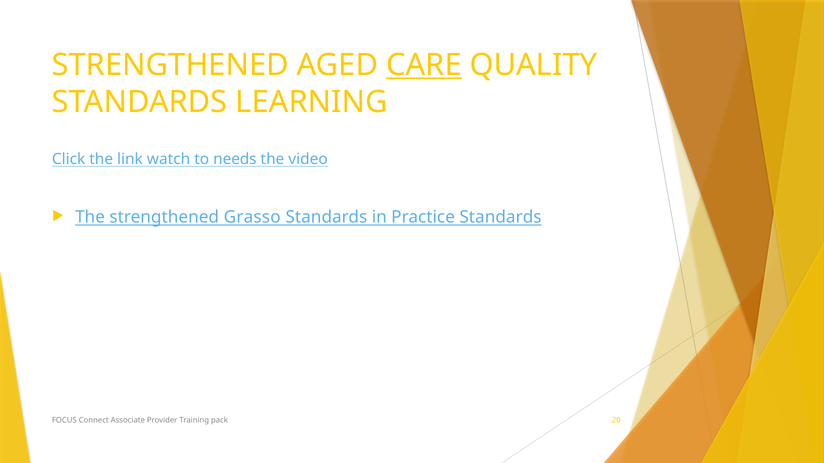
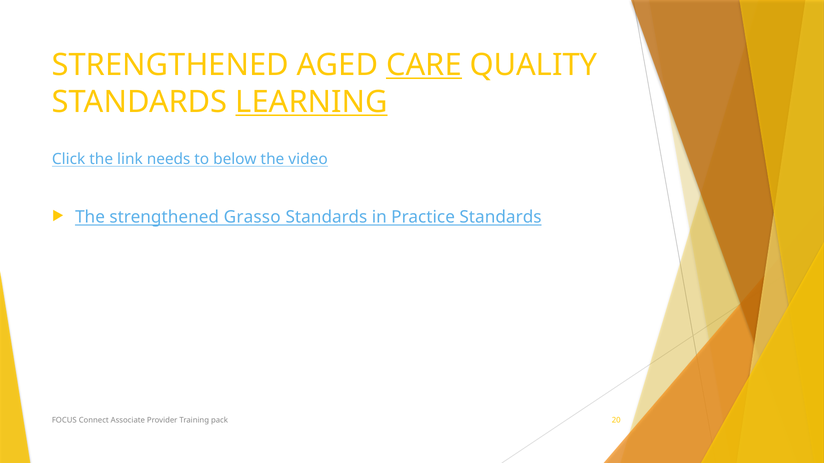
LEARNING underline: none -> present (312, 102)
watch: watch -> needs (169, 159)
needs: needs -> below (235, 159)
